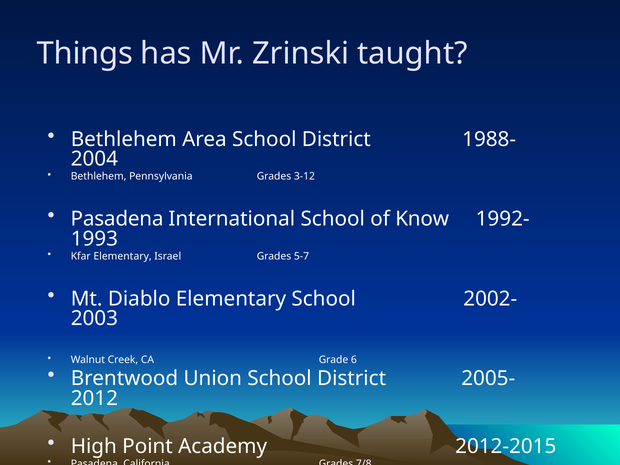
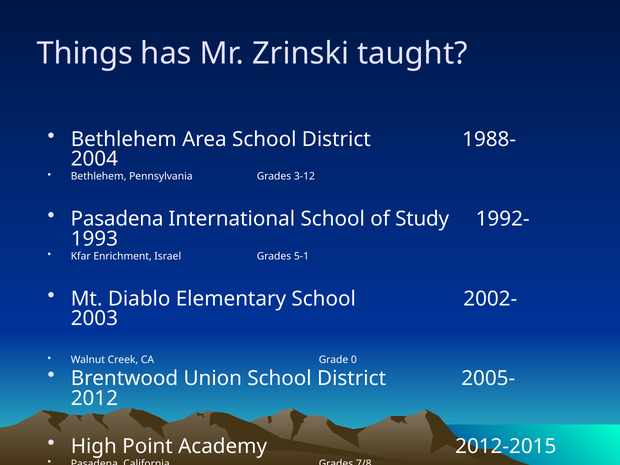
Know: Know -> Study (422, 219)
Kfar Elementary: Elementary -> Enrichment (123, 256)
5-7: 5-7 -> 5-1 (301, 256)
6: 6 -> 0 (354, 360)
